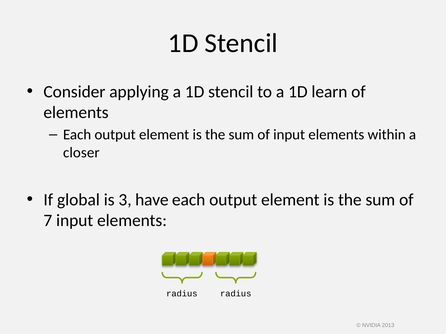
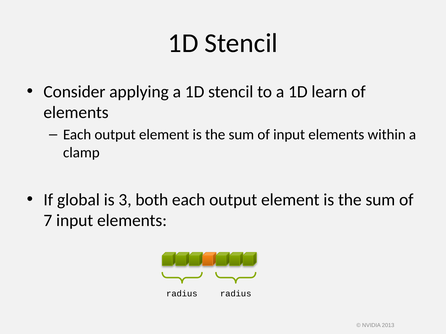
closer: closer -> clamp (81, 153)
have: have -> both (152, 200)
